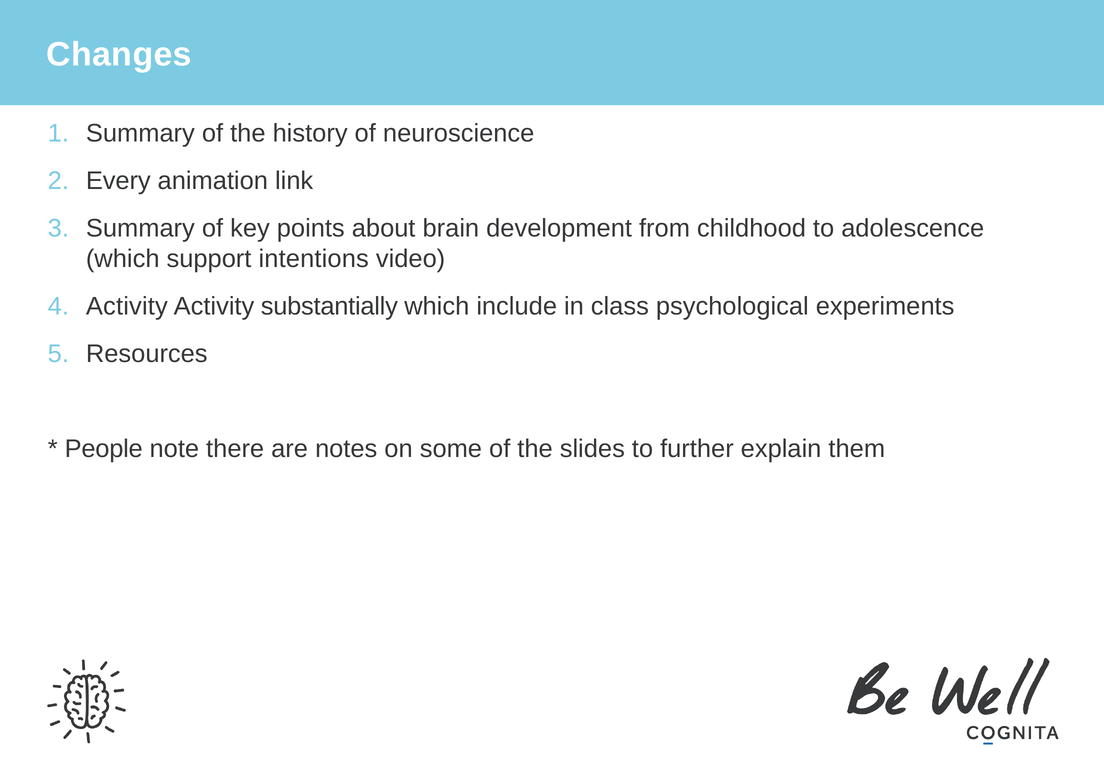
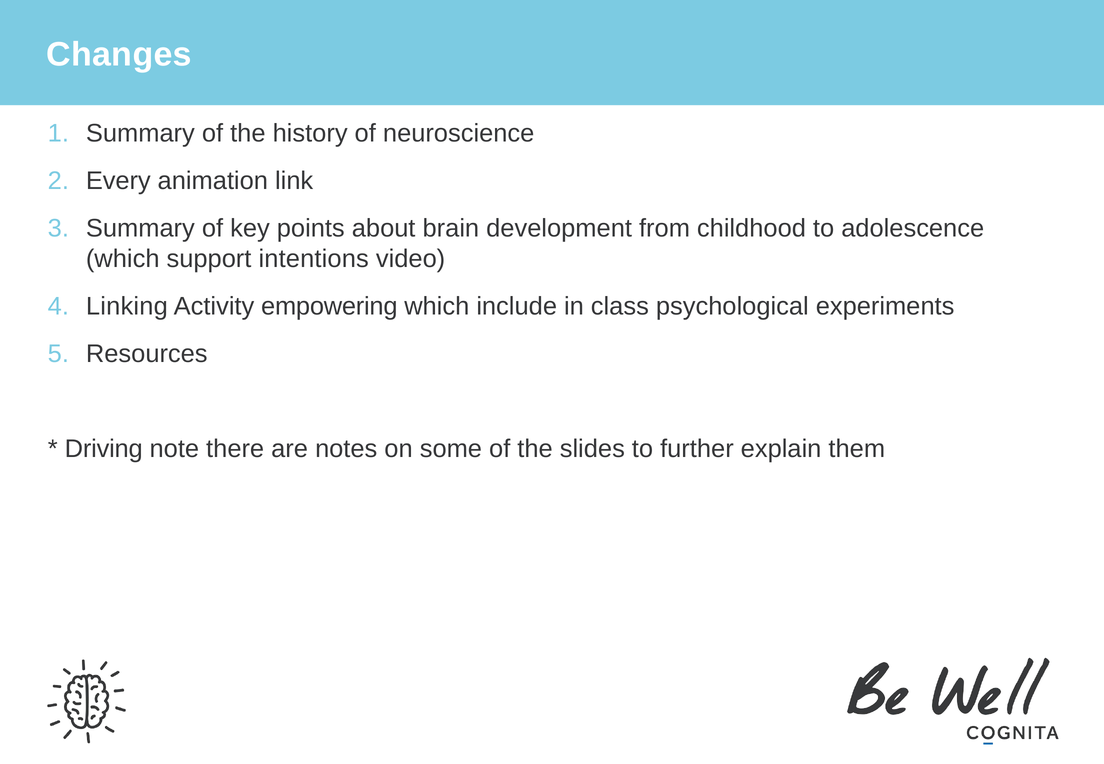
Activity: Activity -> Linking (127, 307)
substantially: substantially -> empowering (329, 307)
People: People -> Driving (104, 449)
